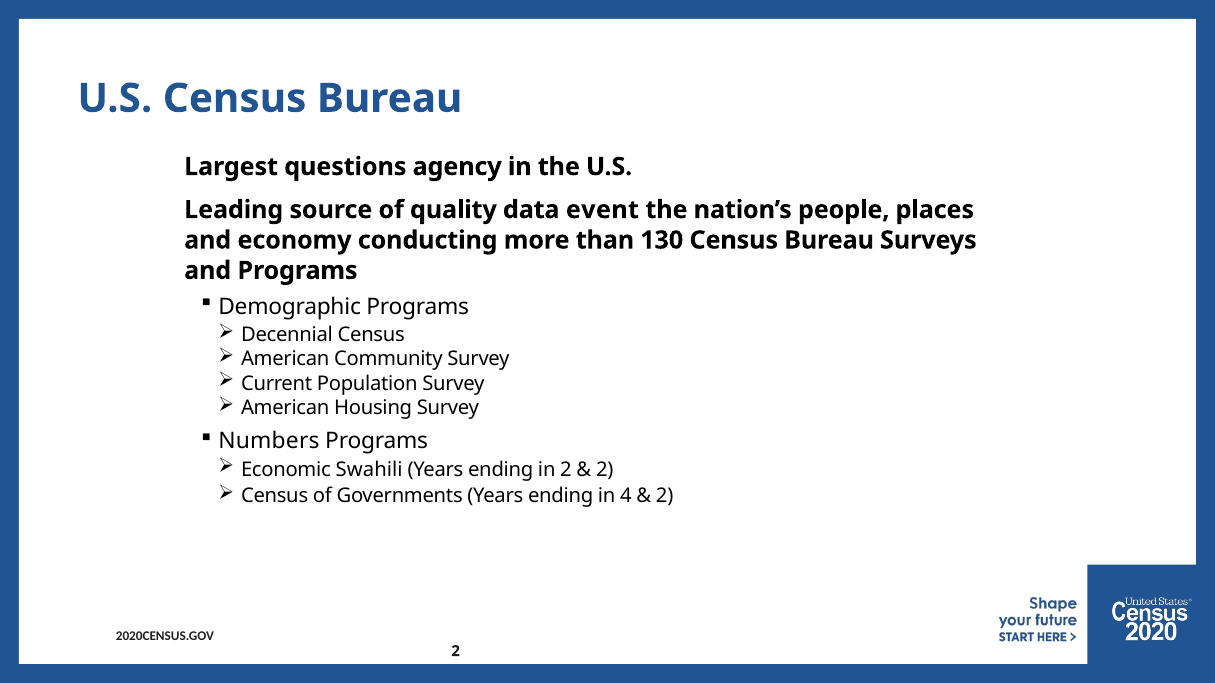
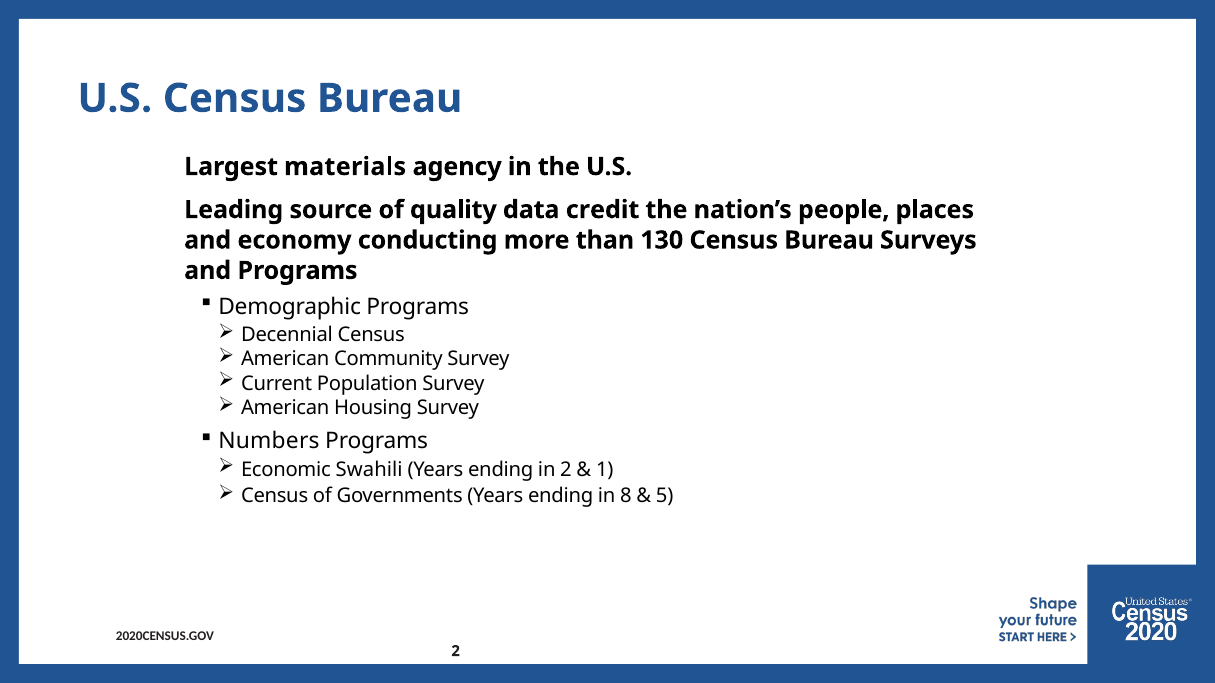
questions: questions -> materials (345, 167)
event: event -> credit (603, 210)
2: 2 -> 1 (605, 470)
4: 4 -> 8 (626, 496)
2: 2 -> 5 (665, 496)
